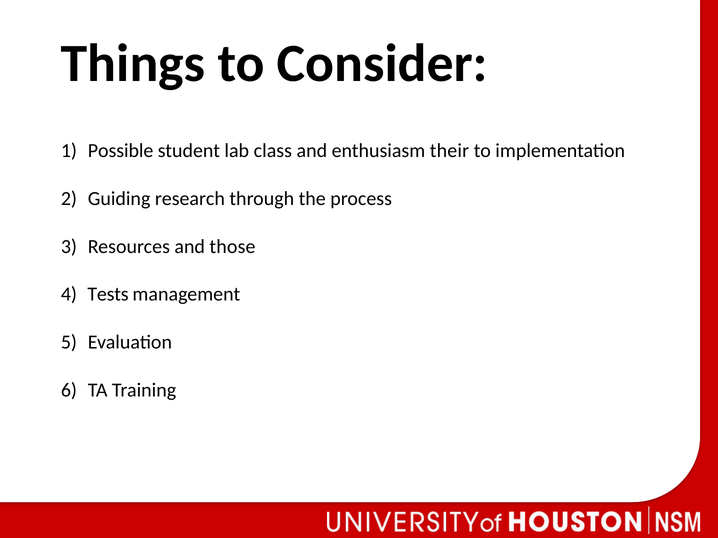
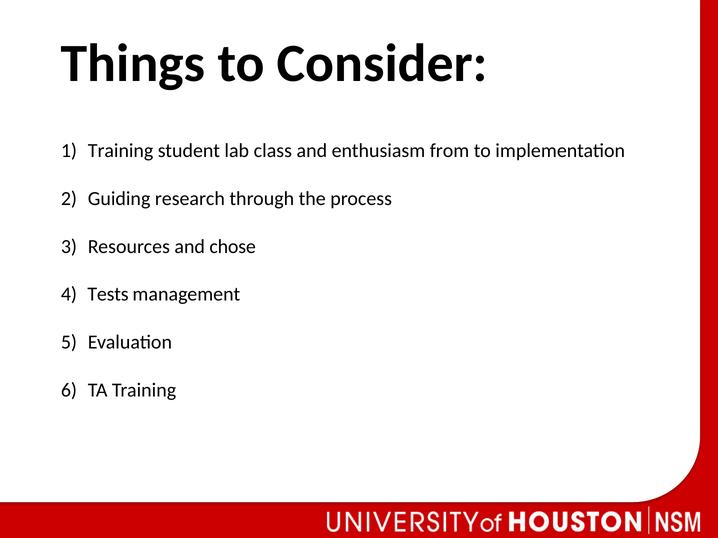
Possible: Possible -> Training (121, 151)
their: their -> from (450, 151)
those: those -> chose (233, 247)
